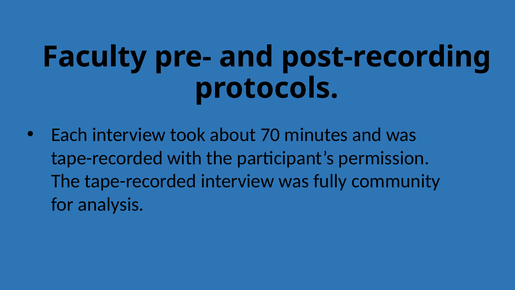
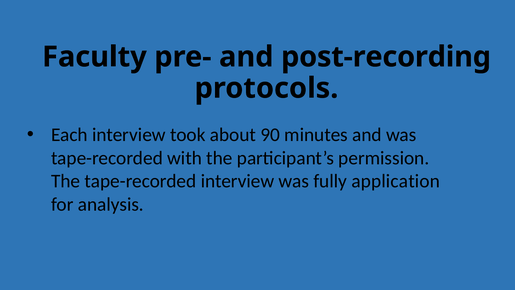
70: 70 -> 90 (270, 135)
community: community -> application (396, 181)
